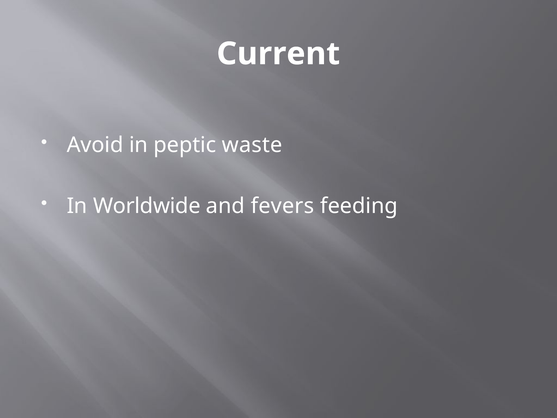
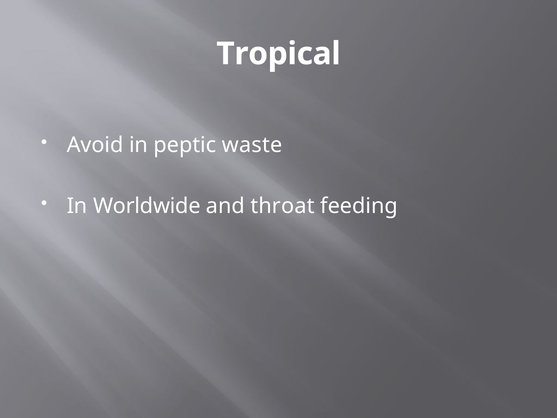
Current: Current -> Tropical (279, 54)
fevers: fevers -> throat (282, 206)
